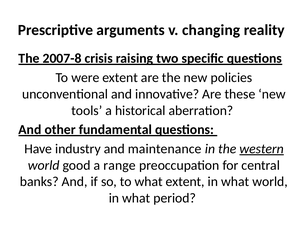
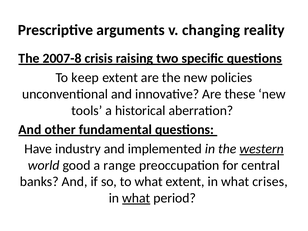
were: were -> keep (85, 78)
maintenance: maintenance -> implemented (165, 149)
what world: world -> crises (270, 182)
what underline: none -> present (136, 198)
